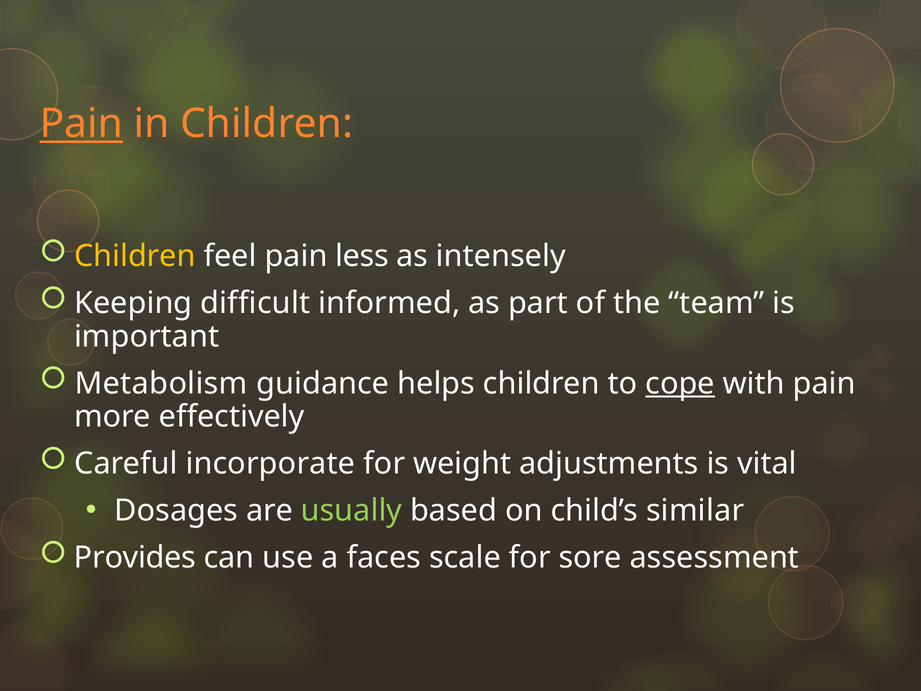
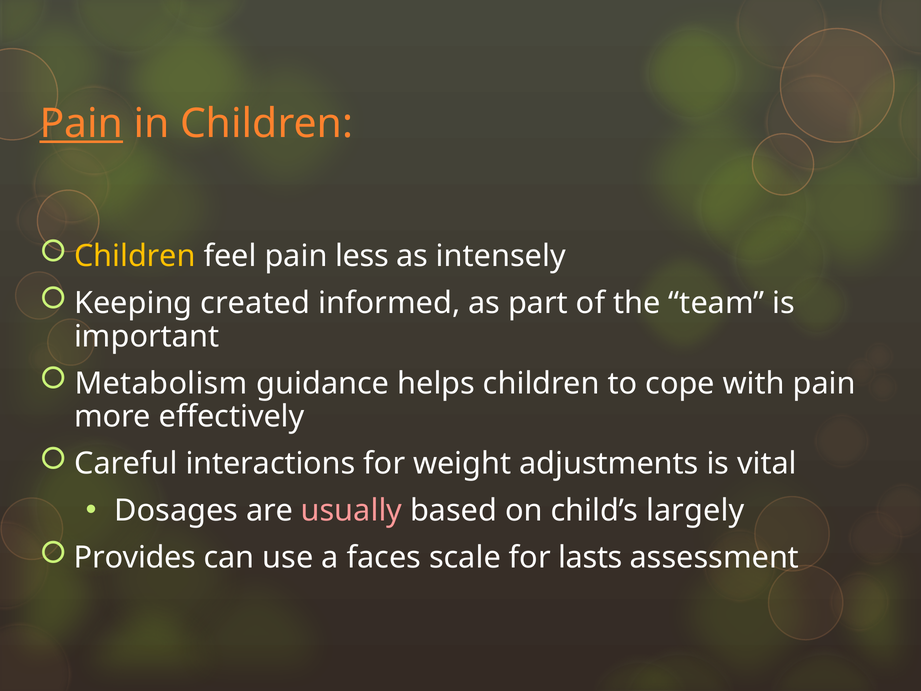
difficult: difficult -> created (255, 303)
cope underline: present -> none (680, 383)
incorporate: incorporate -> interactions (271, 463)
usually colour: light green -> pink (351, 510)
similar: similar -> largely (695, 510)
sore: sore -> lasts (590, 557)
